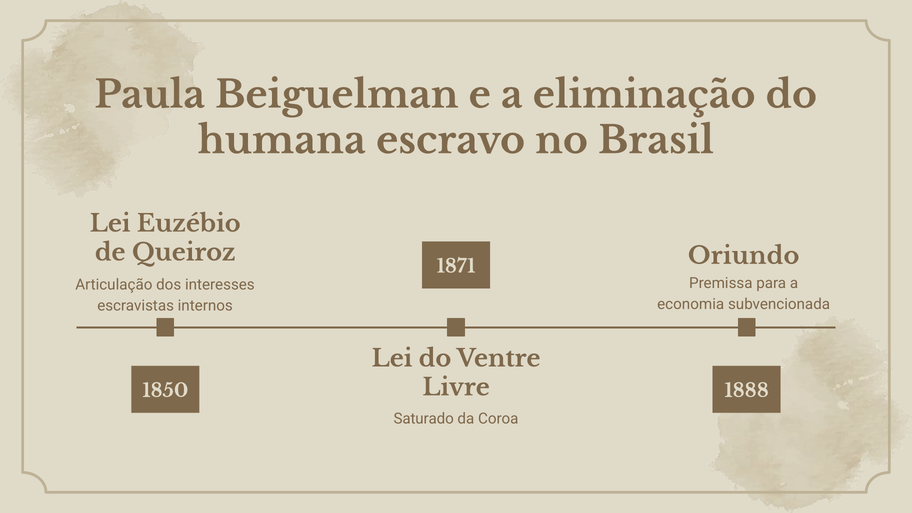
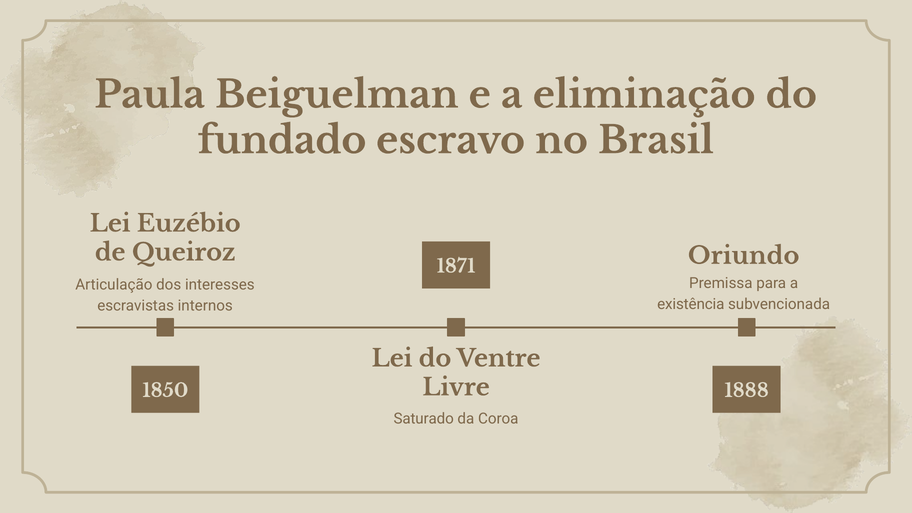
humana: humana -> fundado (282, 141)
economia: economia -> existência (691, 304)
